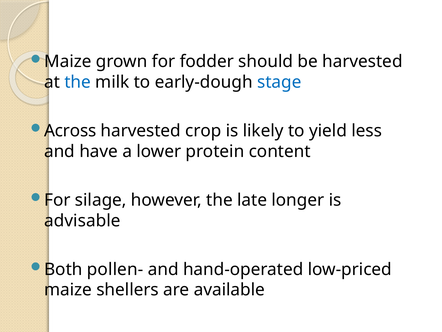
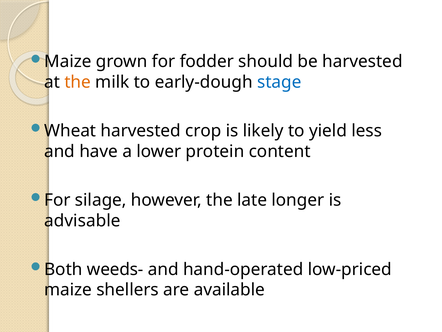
the colour: blue -> orange (78, 82)
Across: Across -> Wheat (70, 131)
pollen-: pollen- -> weeds- (115, 269)
